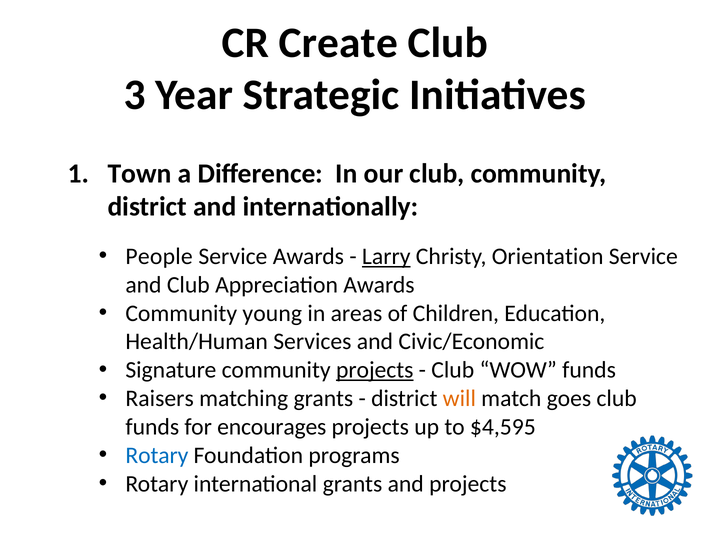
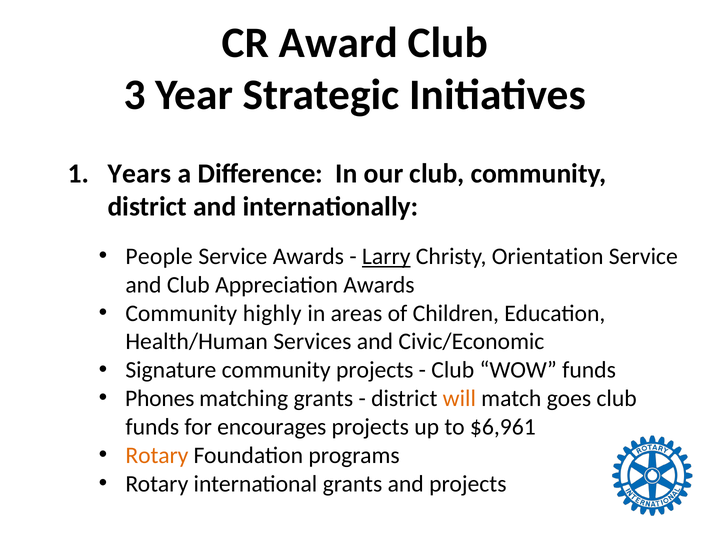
Create: Create -> Award (338, 43)
Town: Town -> Years (140, 174)
young: young -> highly (272, 313)
projects underline: present -> none (375, 370)
Raisers: Raisers -> Phones (160, 398)
$4,595: $4,595 -> $6,961 (503, 427)
Rotary colour: blue -> orange (157, 455)
